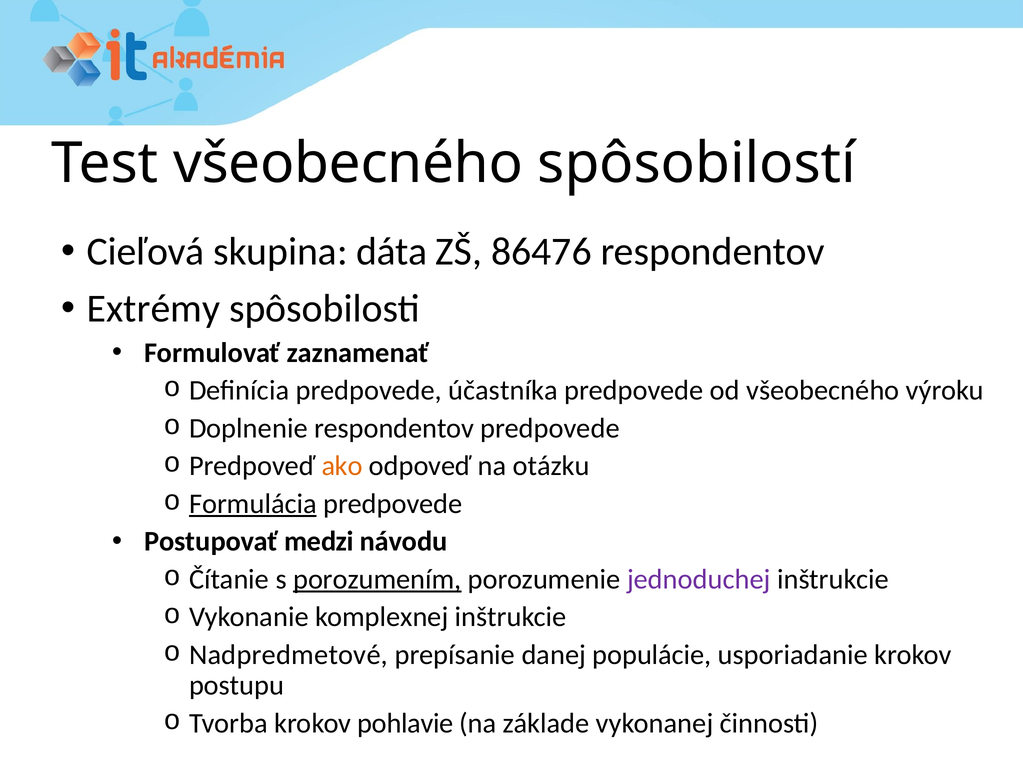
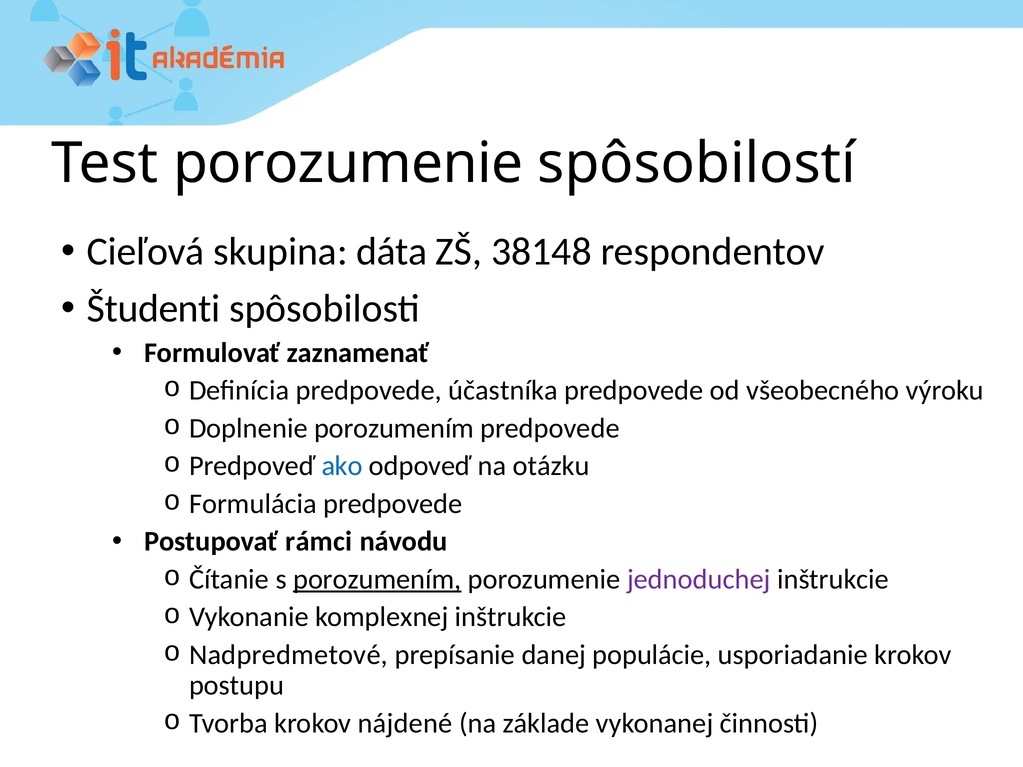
Test všeobecného: všeobecného -> porozumenie (348, 163)
86476: 86476 -> 38148 (541, 252)
Extrémy: Extrémy -> Študenti (154, 309)
Doplnenie respondentov: respondentov -> porozumením (394, 428)
ako colour: orange -> blue (342, 466)
Formulácia underline: present -> none (253, 504)
medzi: medzi -> rámci (319, 542)
pohlavie: pohlavie -> nájdené (405, 724)
